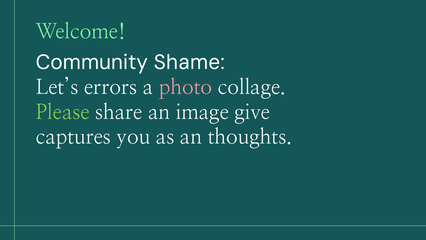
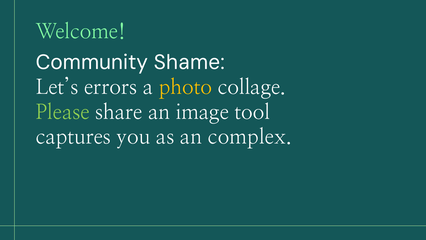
photo colour: pink -> yellow (186, 87)
give: give -> tool (252, 112)
thoughts: thoughts -> complex (250, 137)
